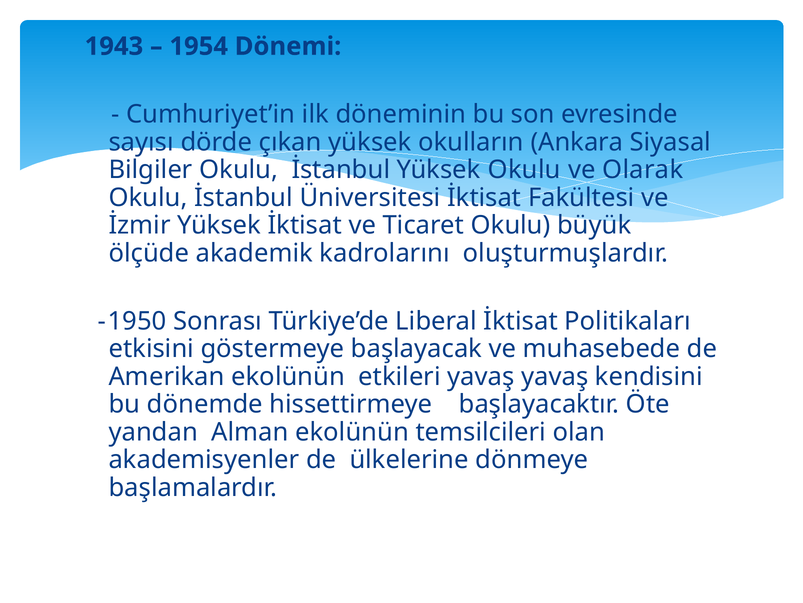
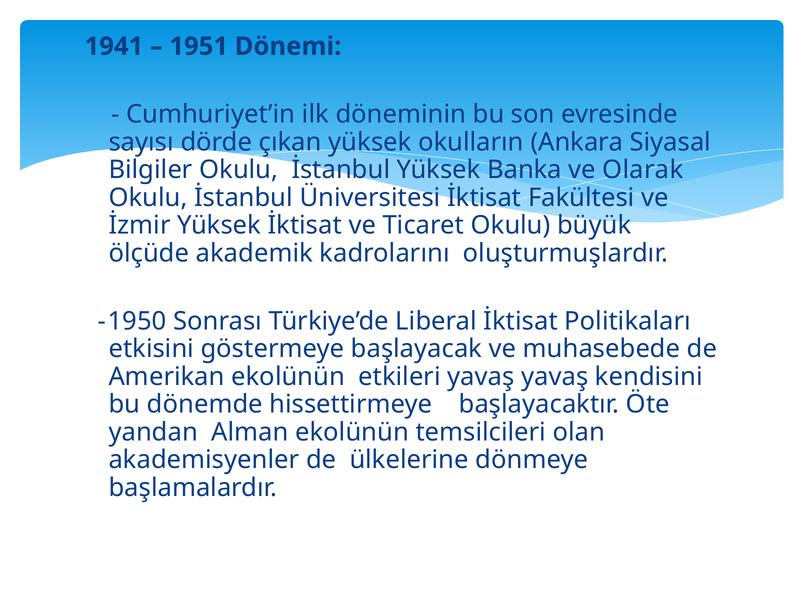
1943: 1943 -> 1941 (114, 46)
1954: 1954 -> 1951 (199, 46)
Yüksek Okulu: Okulu -> Banka (524, 170)
